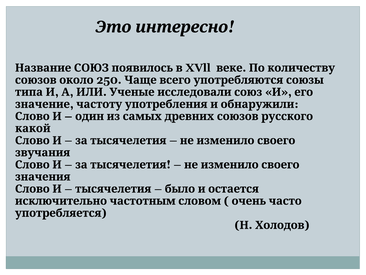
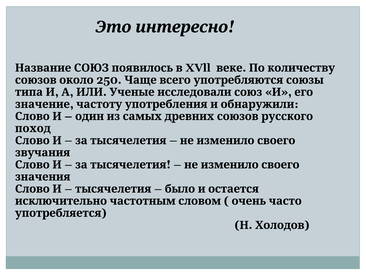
какой: какой -> поход (33, 128)
